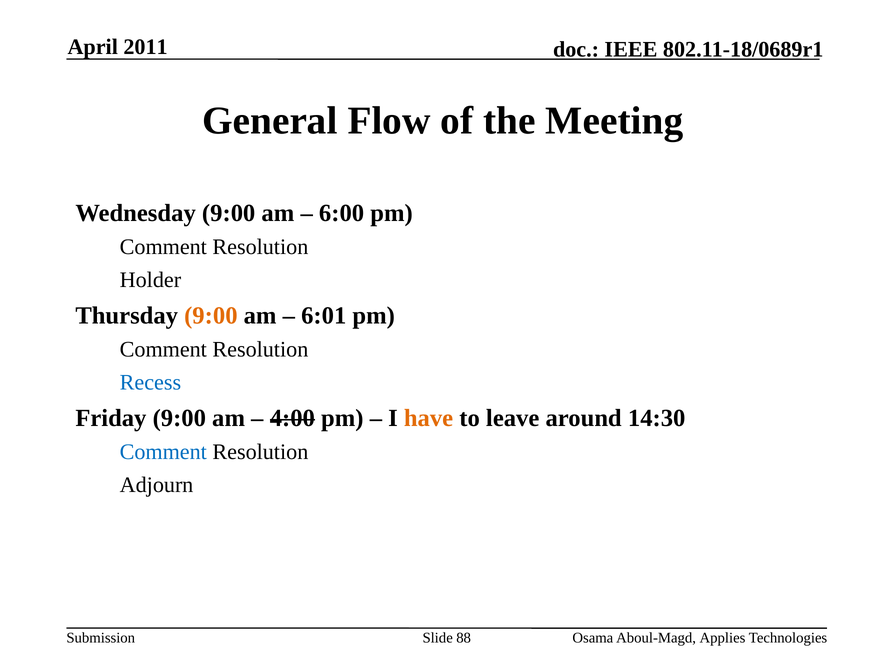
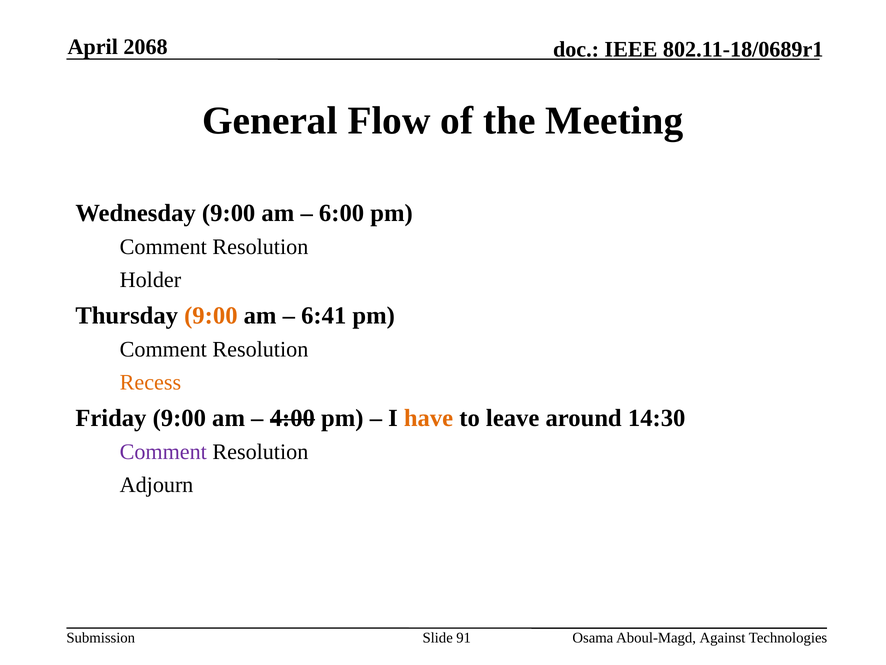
2011: 2011 -> 2068 (146, 47)
6:01: 6:01 -> 6:41 (324, 315)
Recess colour: blue -> orange (150, 382)
Comment colour: blue -> purple (163, 452)
88: 88 -> 91 (464, 637)
Applies: Applies -> Against (723, 637)
